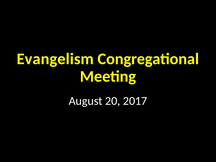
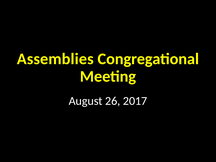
Evangelism: Evangelism -> Assemblies (55, 59)
20: 20 -> 26 (113, 101)
